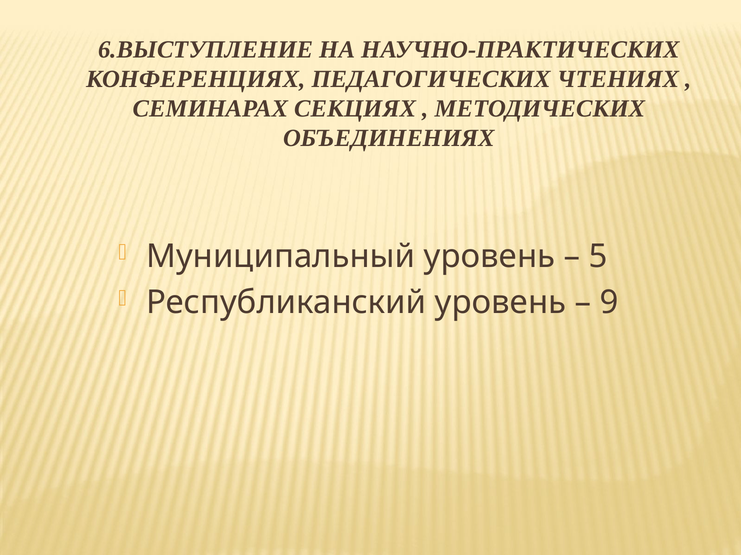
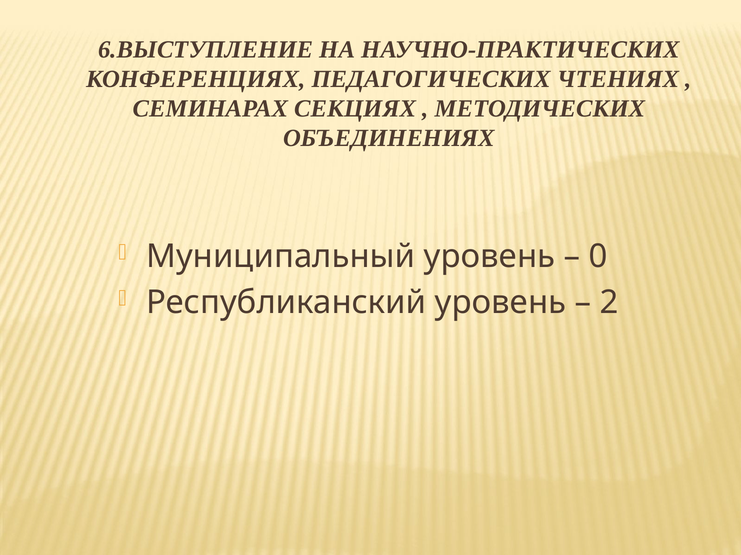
5: 5 -> 0 (598, 257)
9: 9 -> 2 (609, 303)
